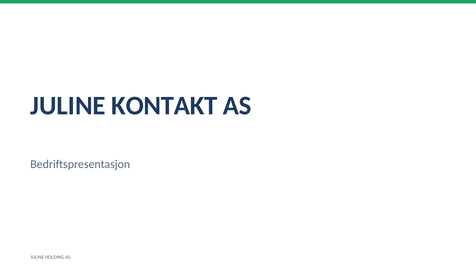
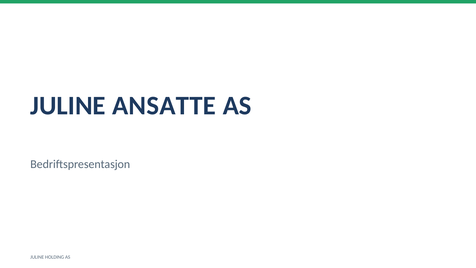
KONTAKT: KONTAKT -> ANSATTE (164, 106)
